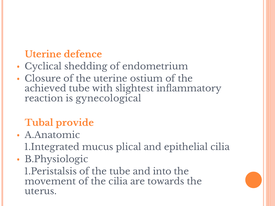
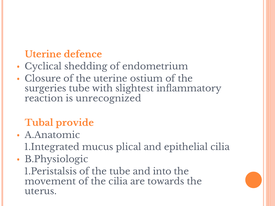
achieved: achieved -> surgeries (46, 89)
gynecological: gynecological -> unrecognized (108, 99)
